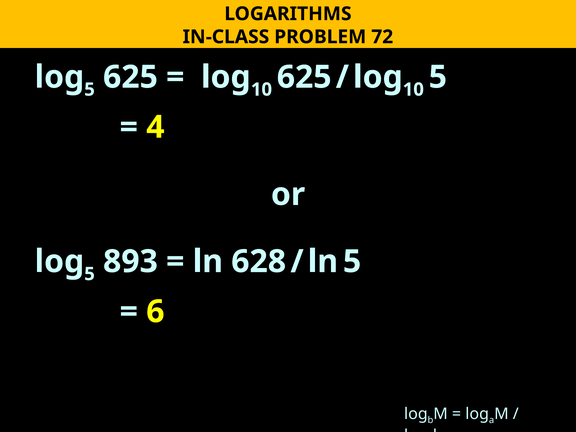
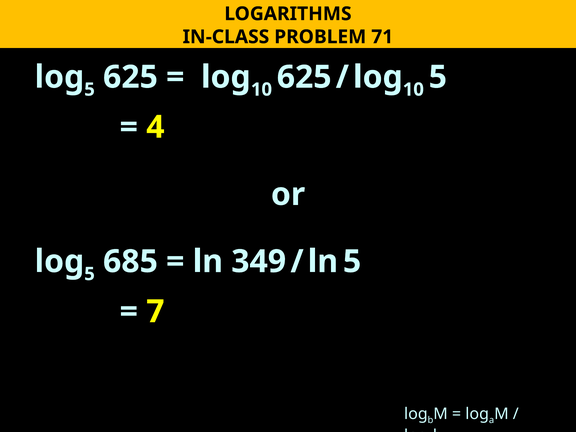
72: 72 -> 71 (382, 37)
893: 893 -> 685 (130, 262)
628: 628 -> 349 (259, 262)
6: 6 -> 7 (155, 312)
